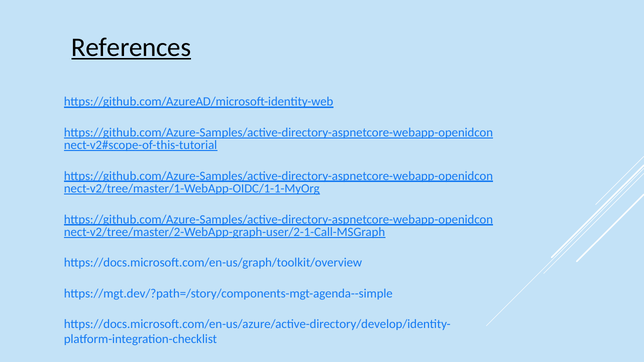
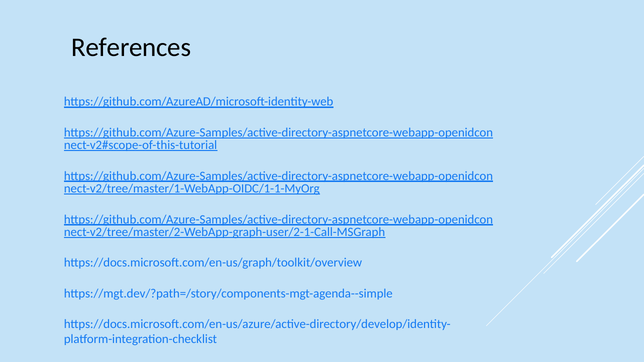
References underline: present -> none (131, 47)
